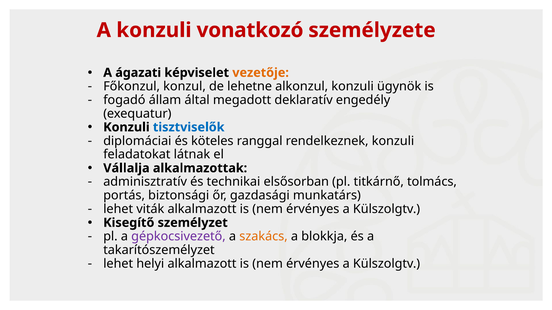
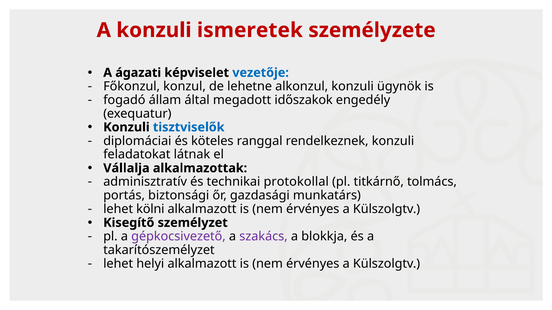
vonatkozó: vonatkozó -> ismeretek (250, 30)
vezetője colour: orange -> blue (261, 73)
deklaratív: deklaratív -> időszakok (304, 100)
elsősorban: elsősorban -> protokollal (296, 182)
viták: viták -> kölni (150, 209)
szakács colour: orange -> purple (263, 237)
